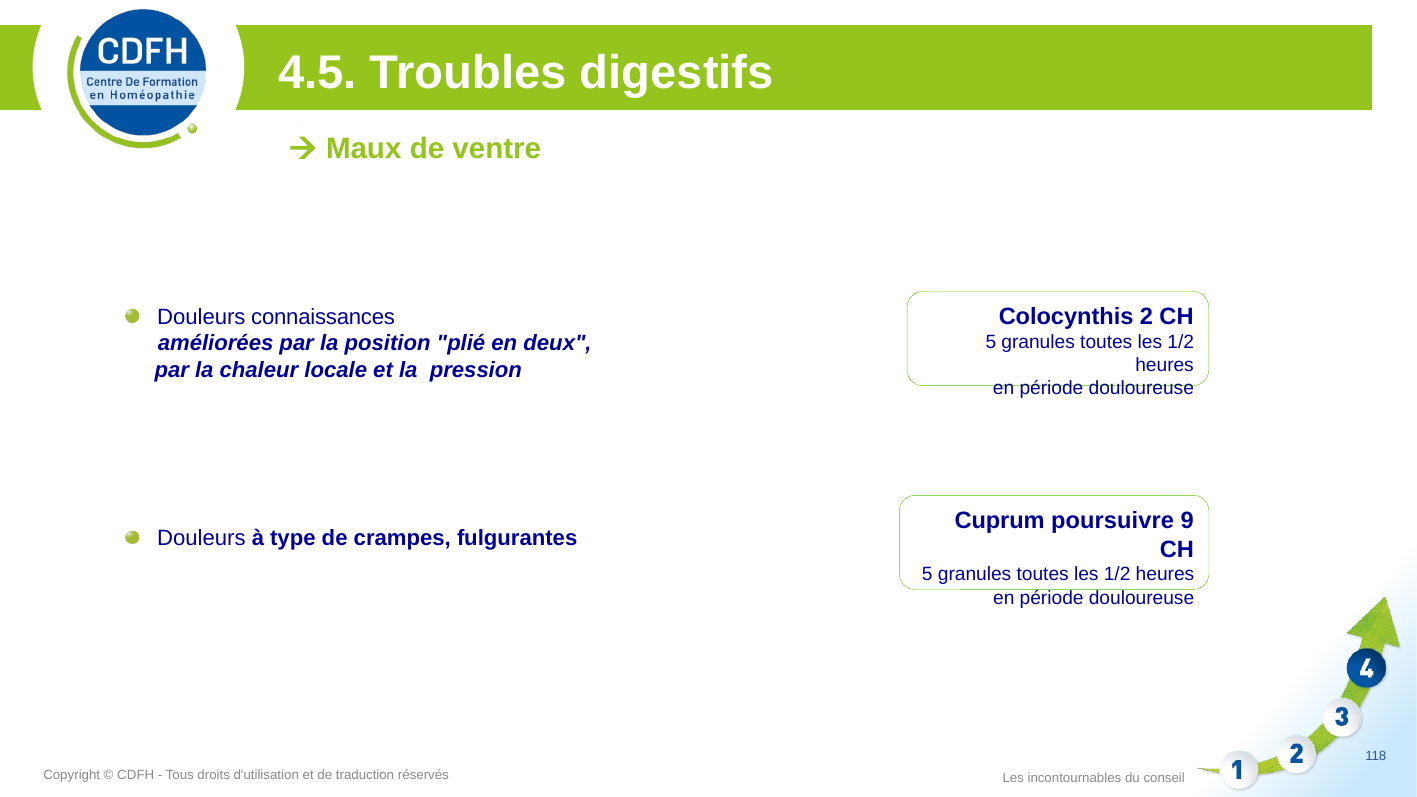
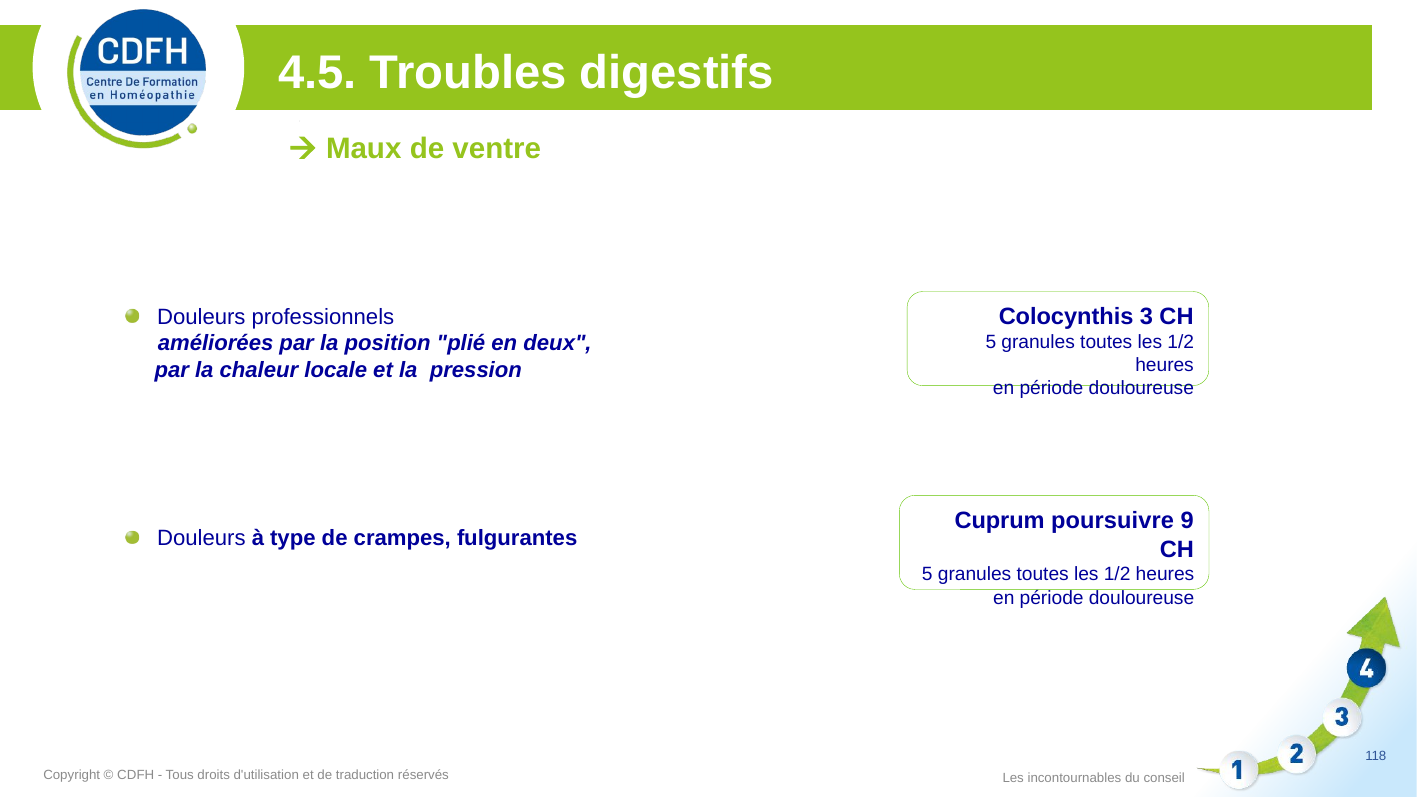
2: 2 -> 3 (1147, 317)
connaissances: connaissances -> professionnels (323, 317)
